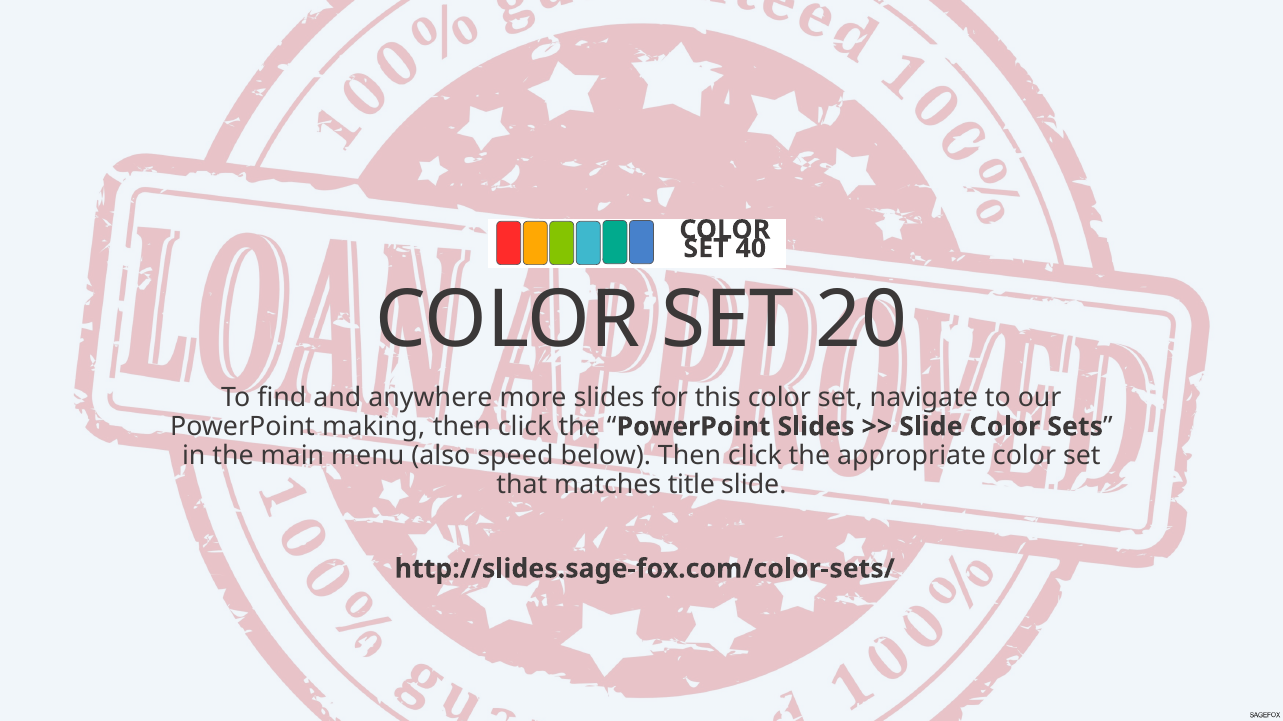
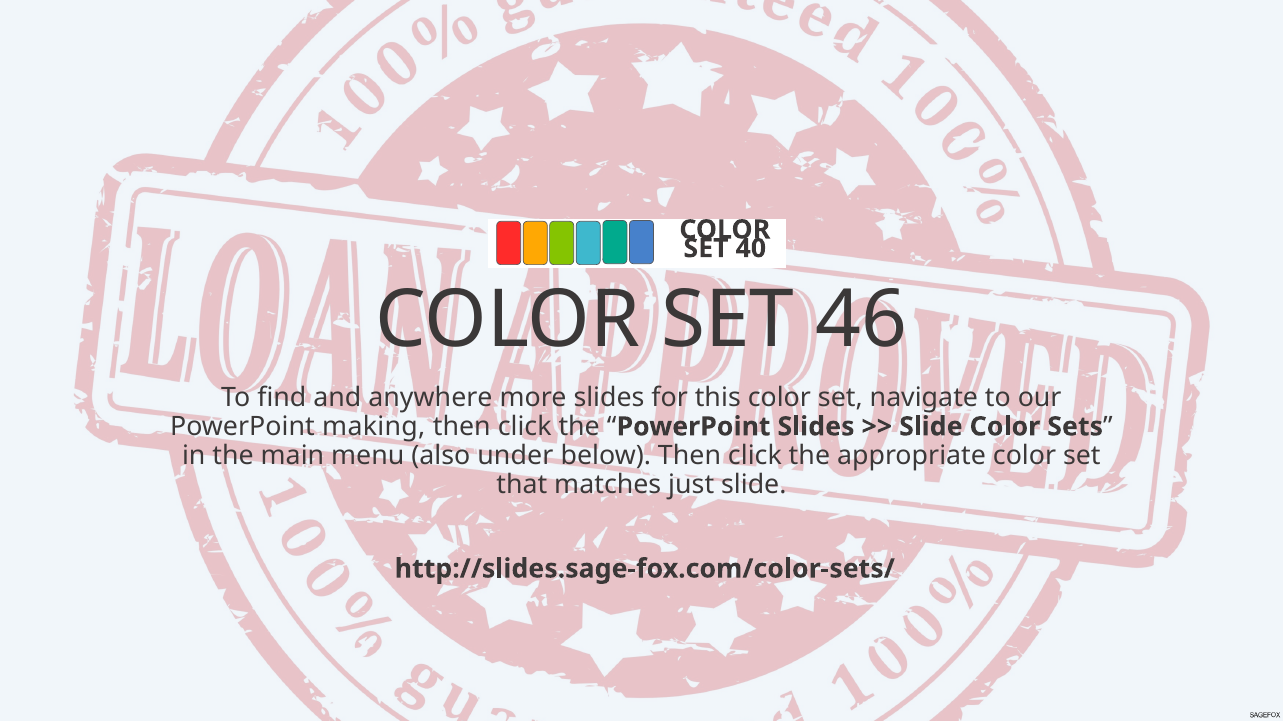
20: 20 -> 46 (861, 321)
speed: speed -> under (515, 456)
title: title -> just (691, 485)
